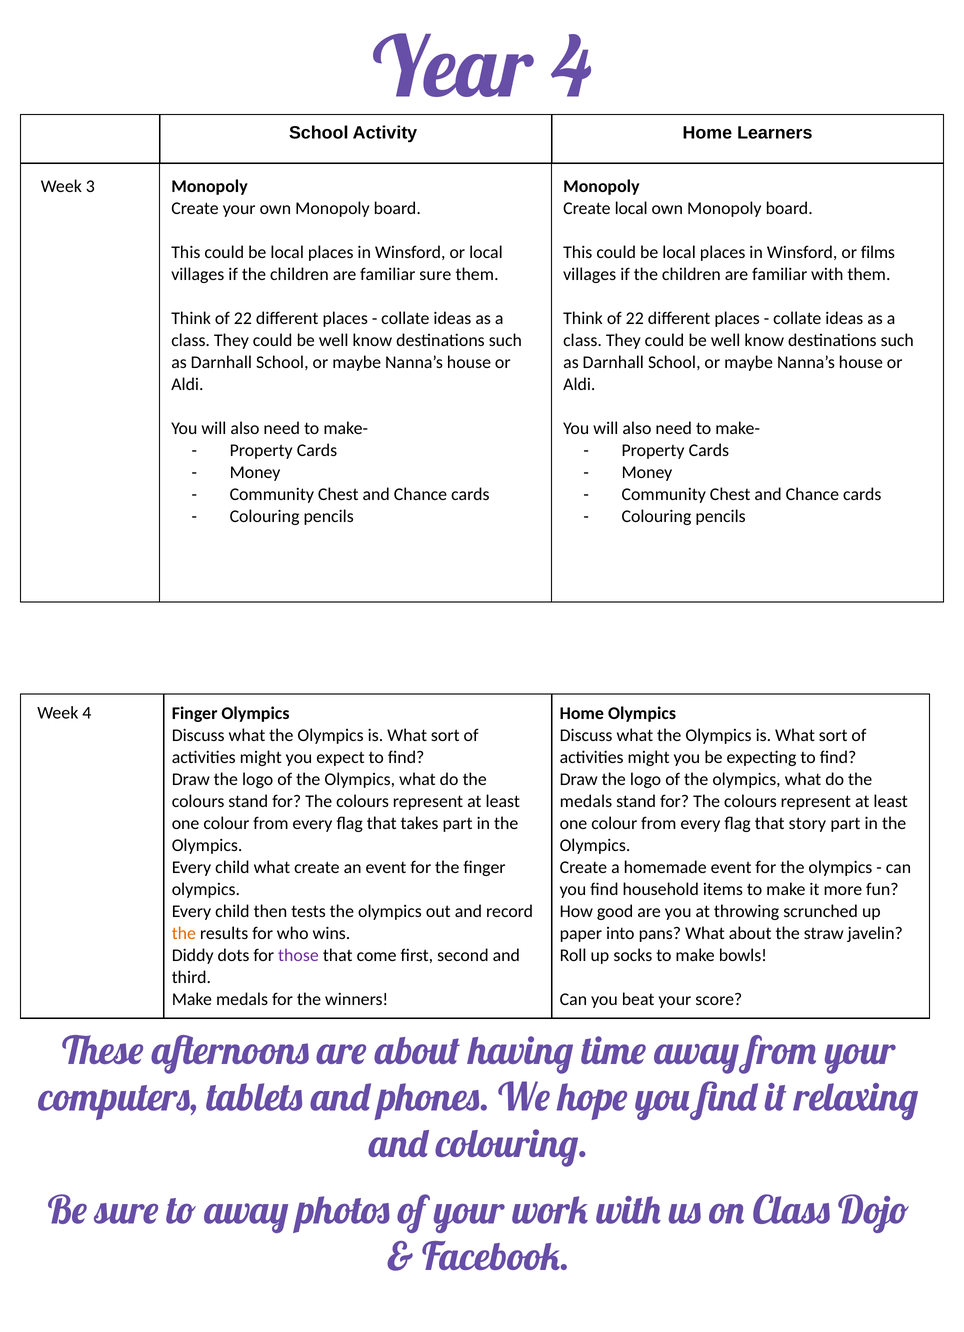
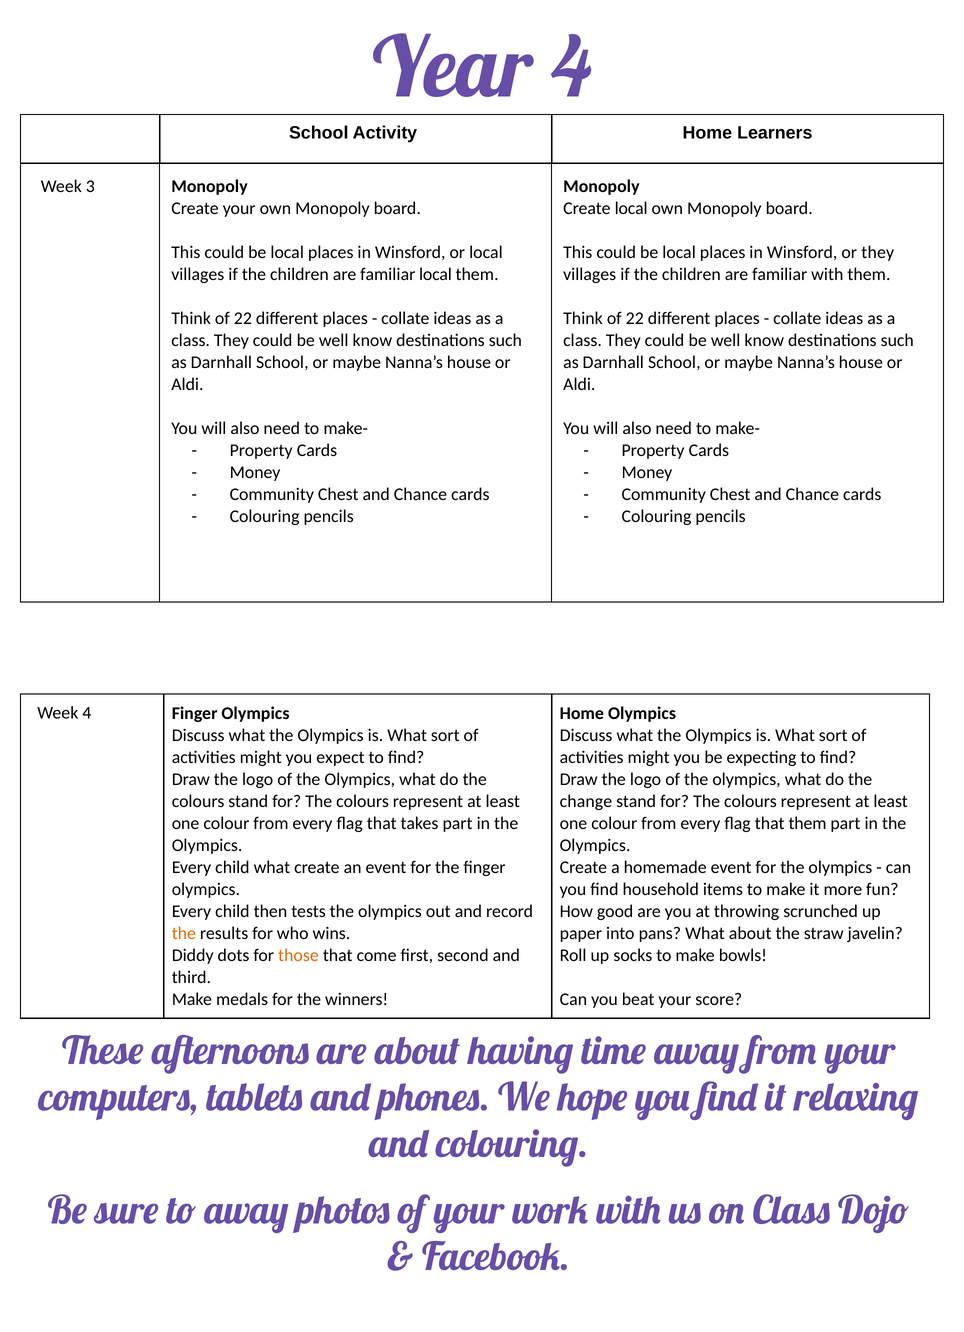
or films: films -> they (878, 252)
familiar sure: sure -> local (435, 274)
medals: medals -> change (586, 801)
that story: story -> them (807, 823)
those colour: purple -> orange (298, 955)
